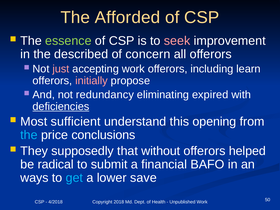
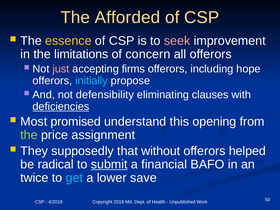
essence colour: light green -> yellow (68, 41)
described: described -> limitations (81, 54)
accepting work: work -> firms (133, 69)
learn: learn -> hope (248, 69)
initially colour: pink -> light blue (91, 81)
redundancy: redundancy -> defensibility (105, 95)
expired: expired -> clauses (210, 95)
sufficient: sufficient -> promised (76, 122)
the colour: light blue -> light green (29, 135)
conclusions: conclusions -> assignment (103, 135)
submit underline: none -> present (109, 164)
ways: ways -> twice (34, 178)
